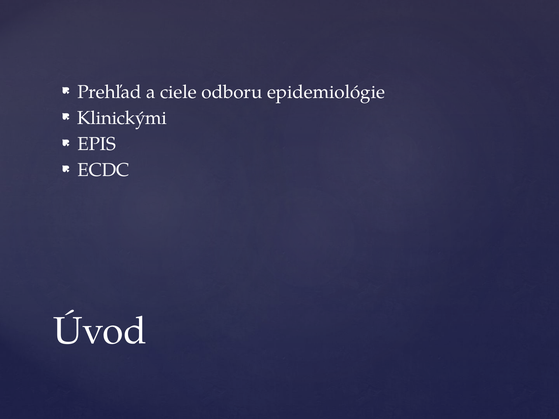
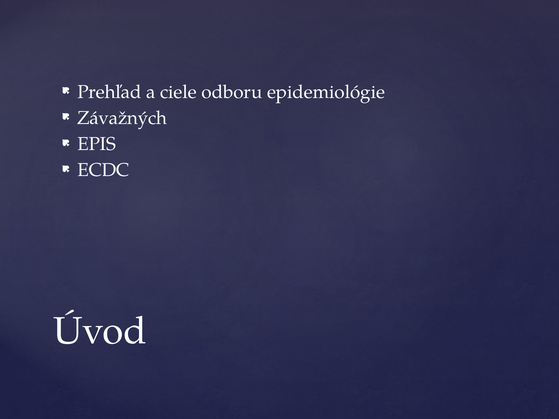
Klinickými: Klinickými -> Závažných (122, 118)
